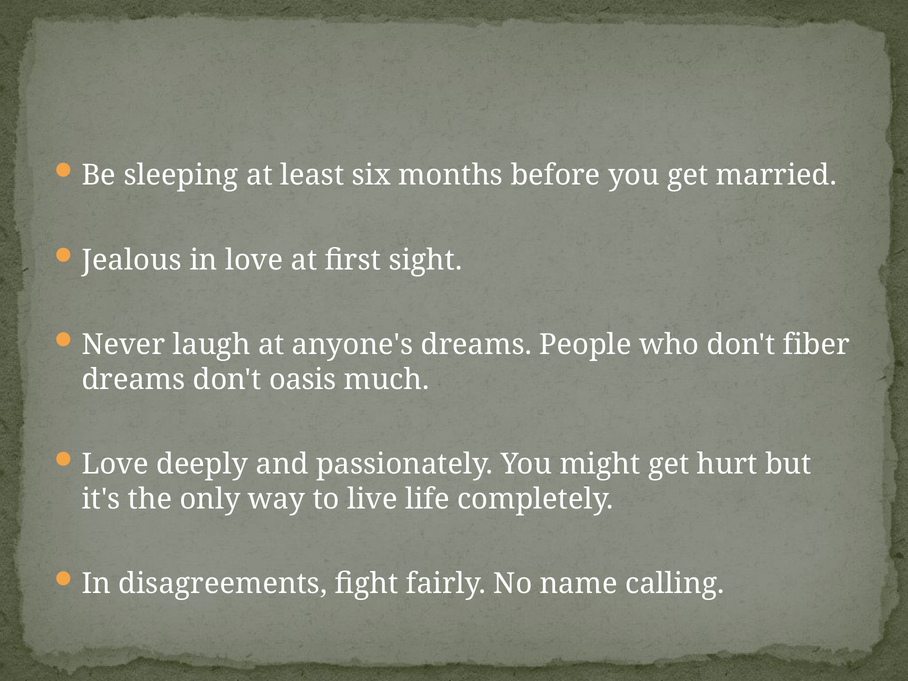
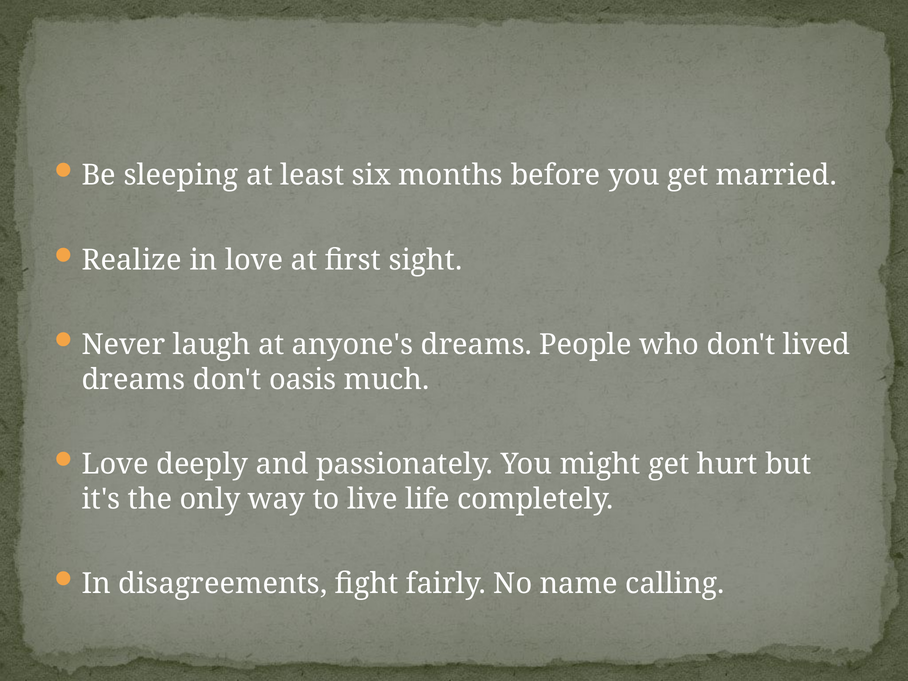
Jealous: Jealous -> Realize (132, 260)
fiber: fiber -> lived (817, 345)
